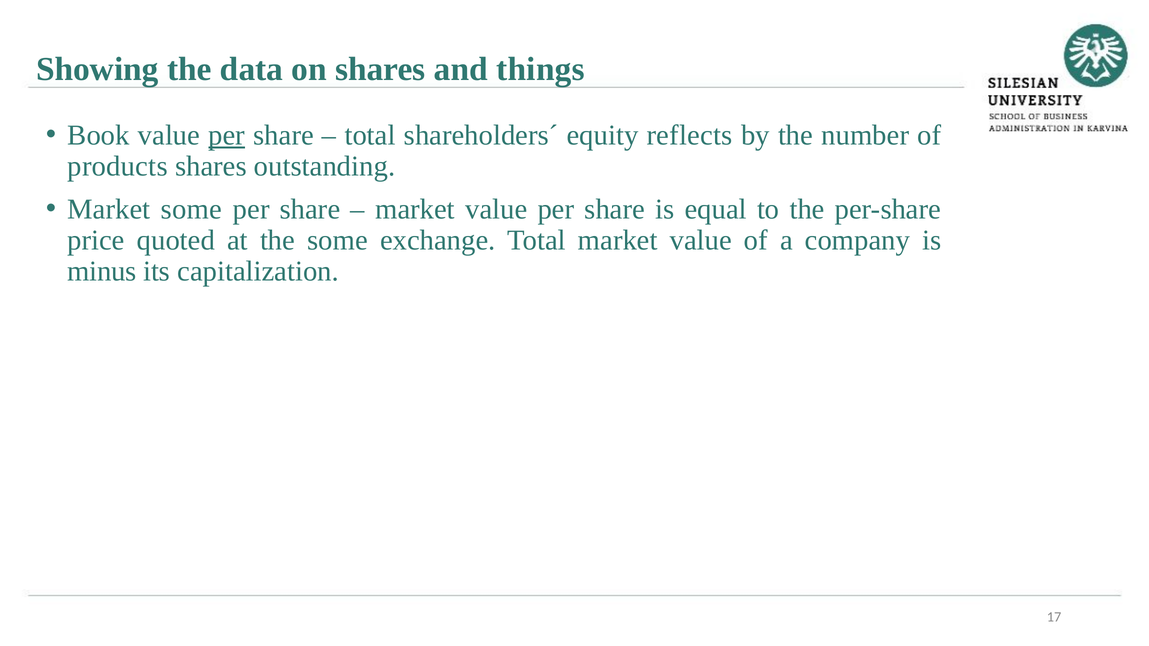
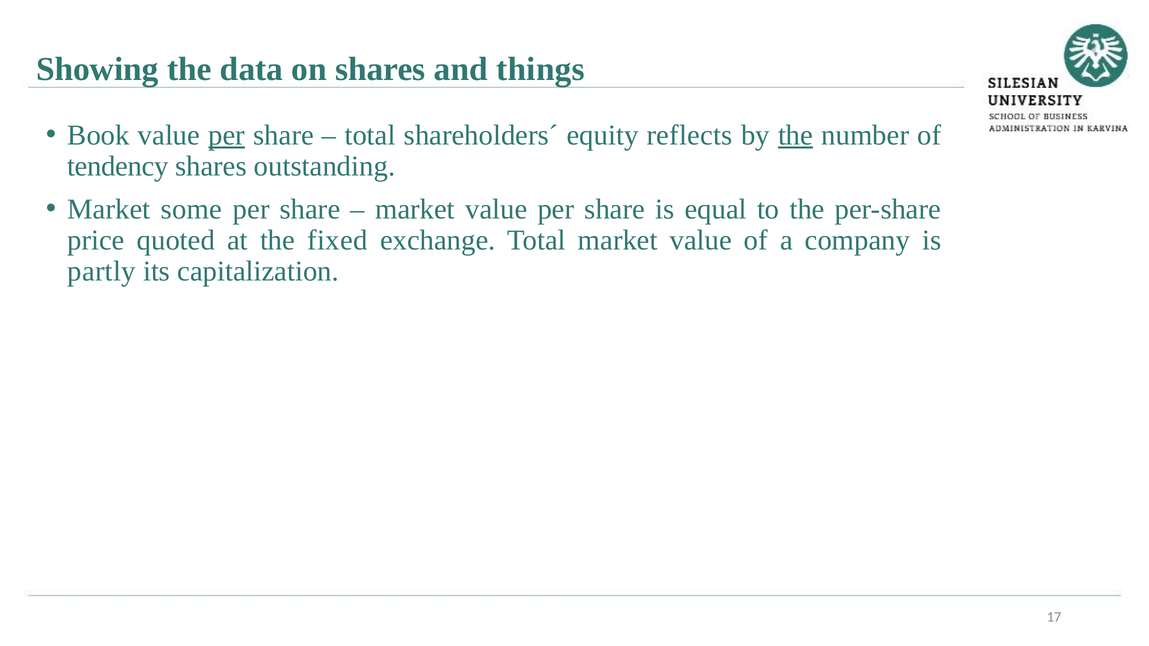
the underline: none -> present (796, 135)
products: products -> tendency (118, 166)
the some: some -> fixed (337, 240)
minus: minus -> partly (102, 271)
